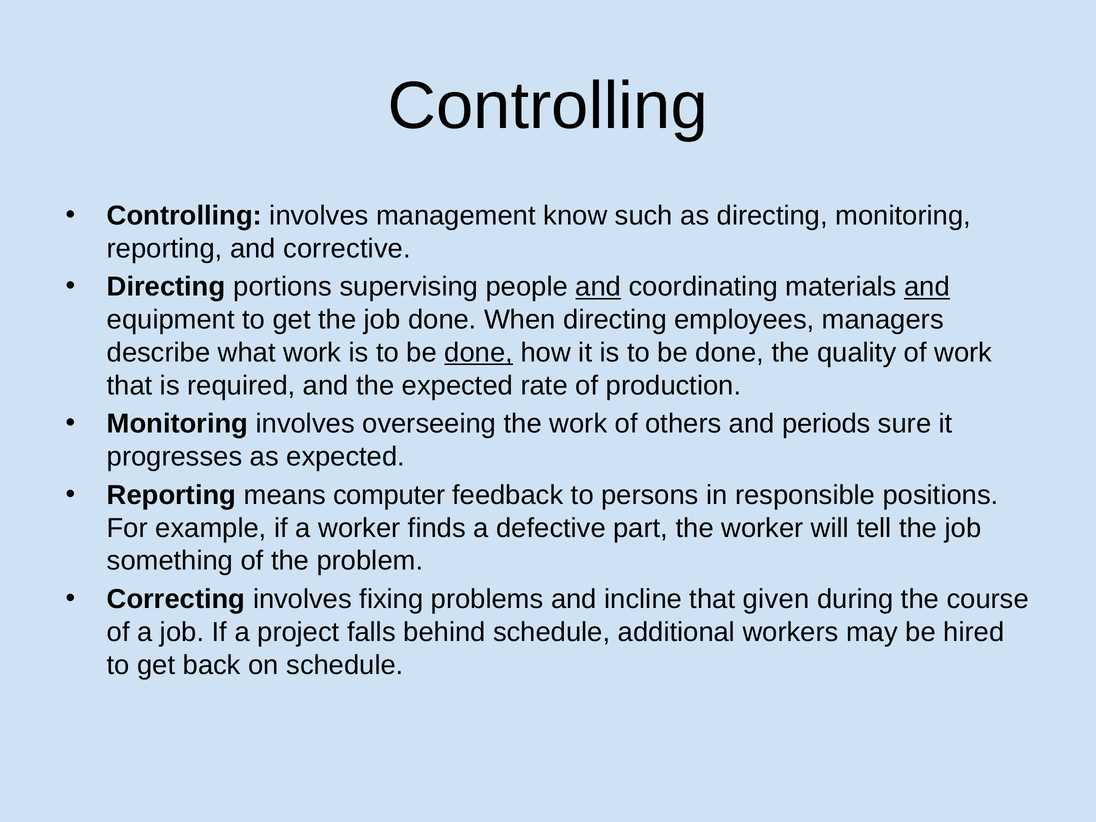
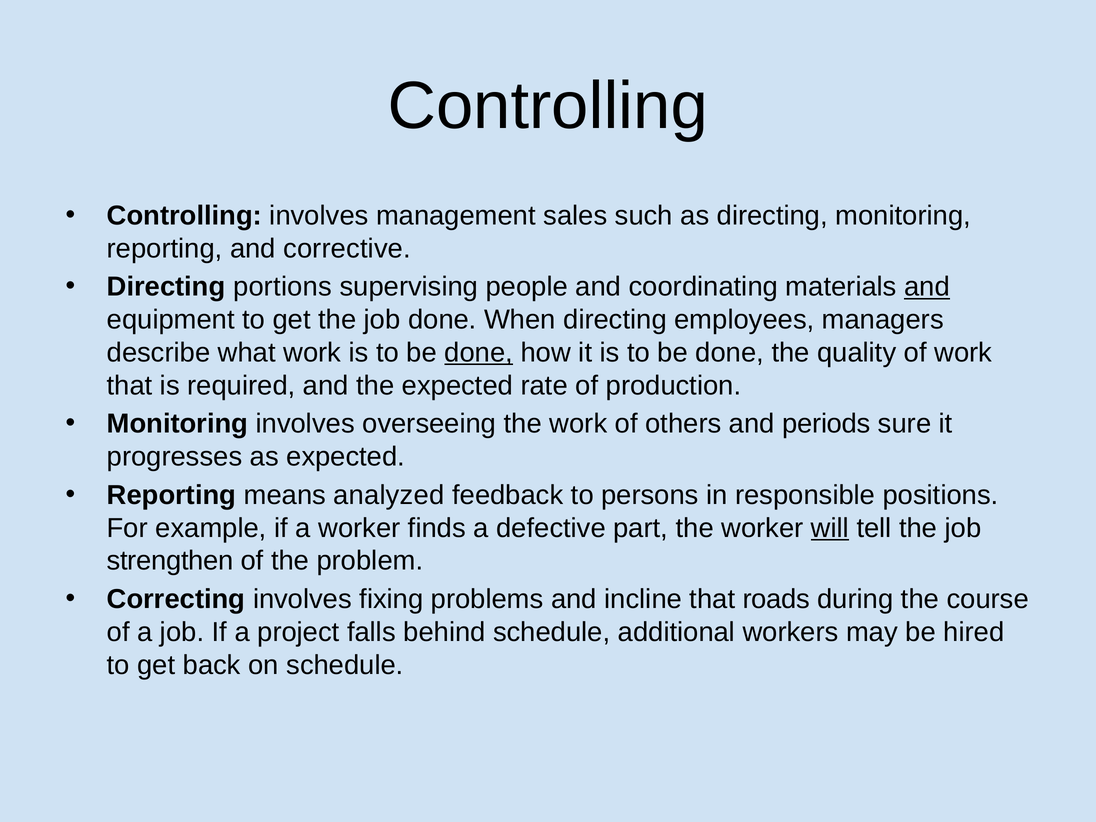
know: know -> sales (575, 216)
and underline: present -> none (598, 287)
computer: computer -> analyzed (389, 495)
will underline: none -> present (830, 528)
something: something -> strengthen (170, 561)
given: given -> roads (776, 599)
